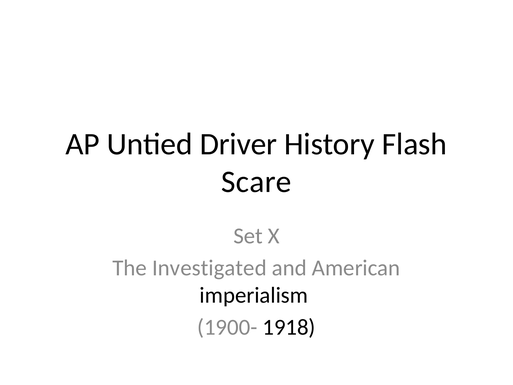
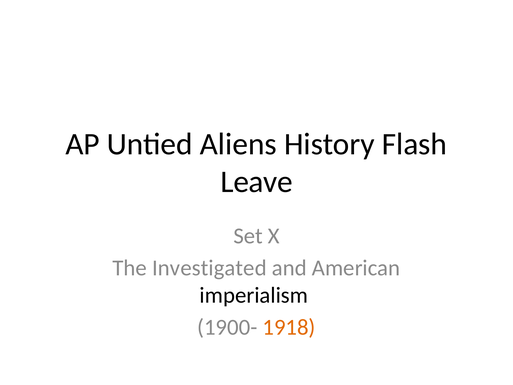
Driver: Driver -> Aliens (238, 144)
Scare: Scare -> Leave (257, 182)
1918 colour: black -> orange (289, 327)
